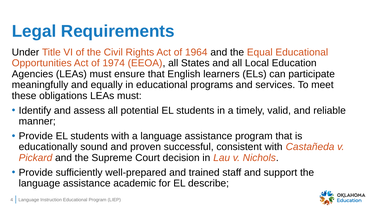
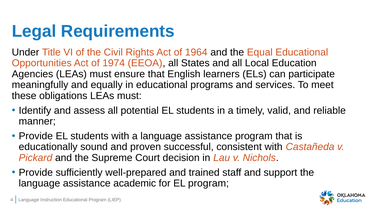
EL describe: describe -> program (208, 184)
